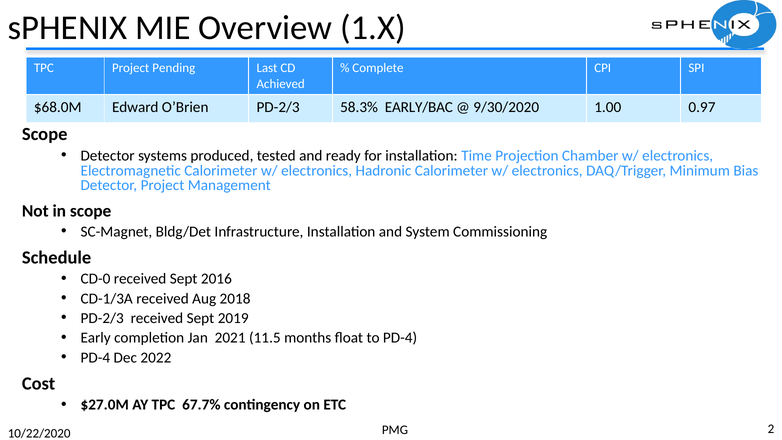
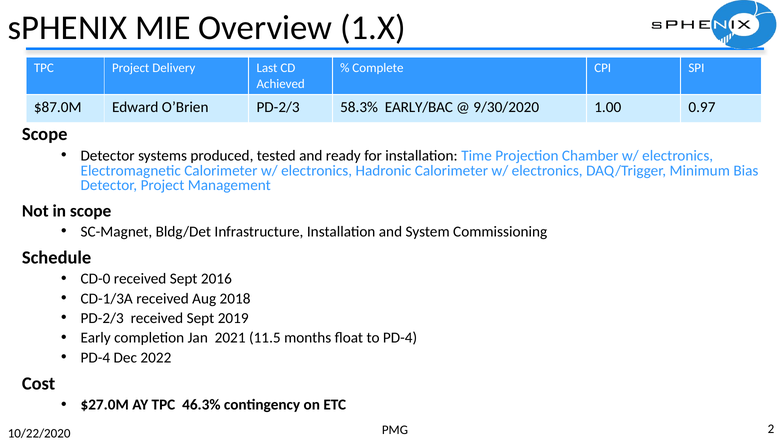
Pending: Pending -> Delivery (174, 68)
$68.0M: $68.0M -> $87.0M (58, 107)
67.7%: 67.7% -> 46.3% (201, 405)
